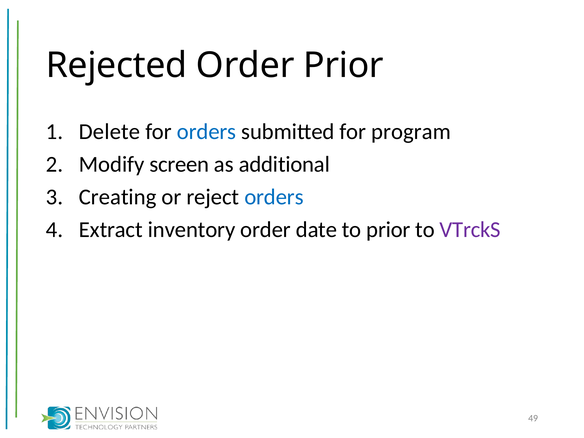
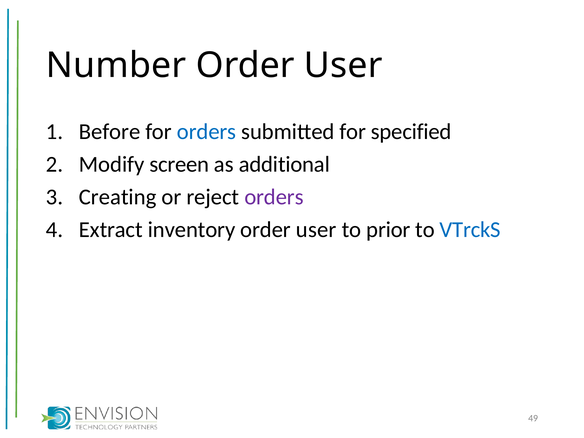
Rejected: Rejected -> Number (116, 65)
Prior: Prior -> User (343, 65)
Delete: Delete -> Before (110, 132)
program: program -> specified (411, 132)
orders colour: blue -> purple (274, 197)
date: date -> user (316, 230)
VTrckS colour: purple -> blue (470, 230)
